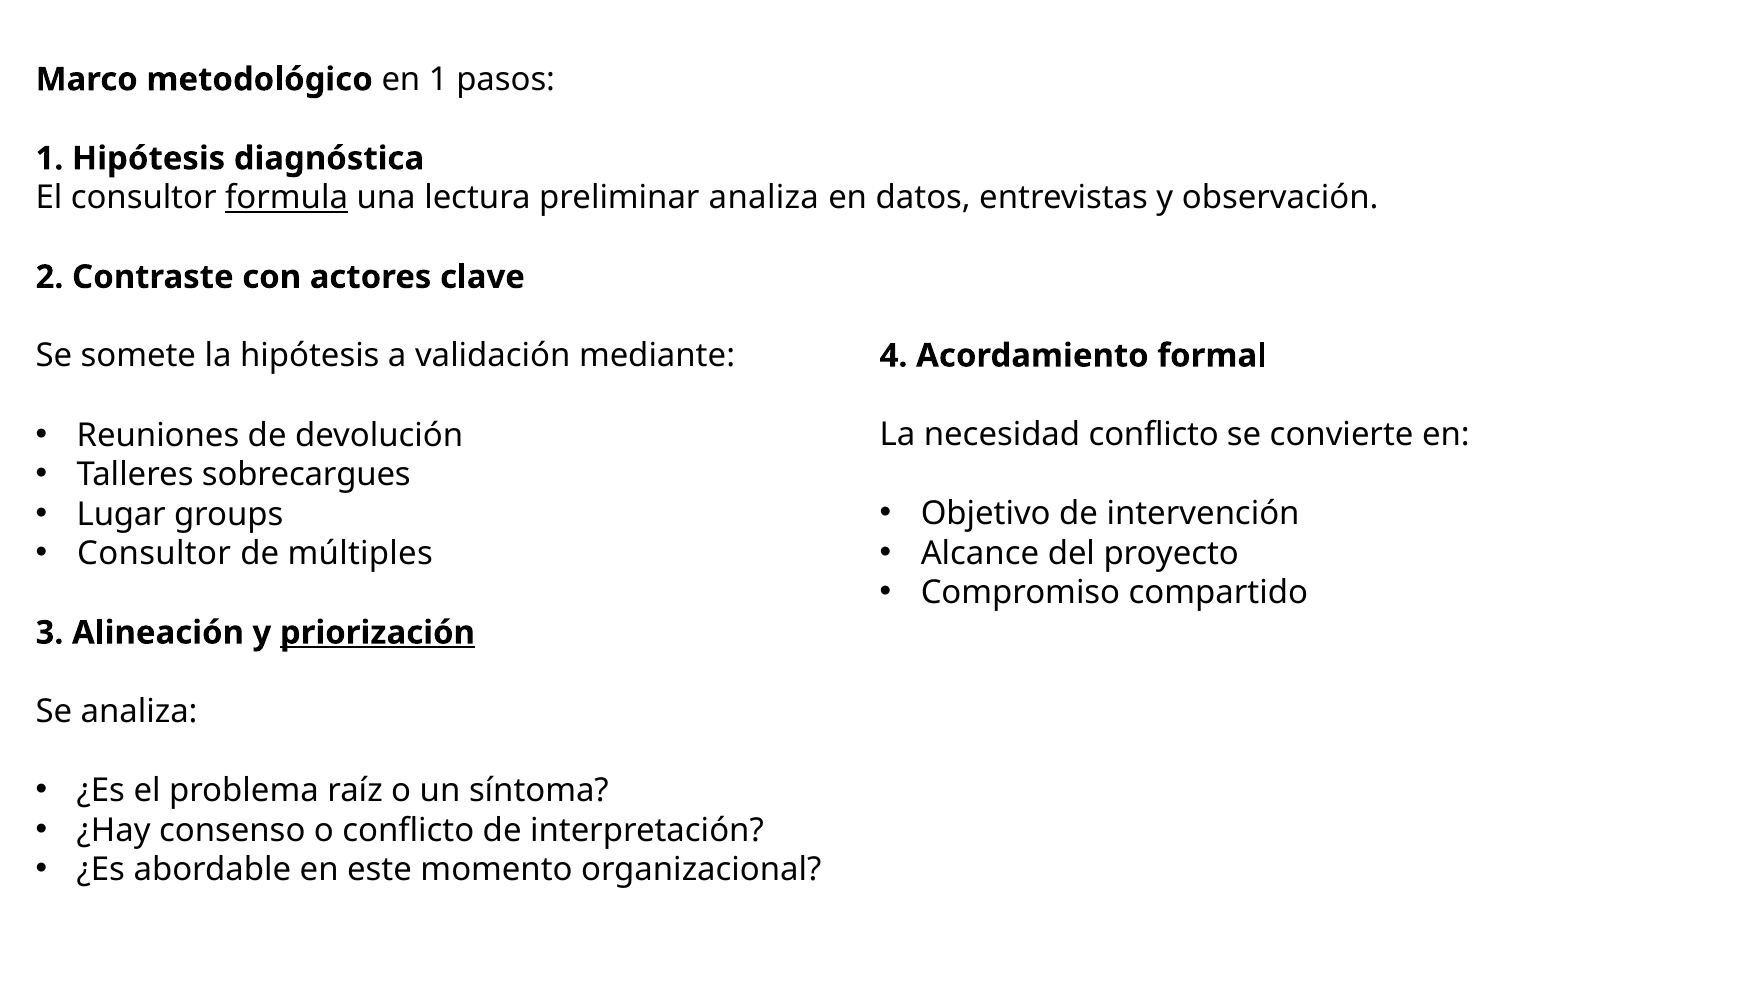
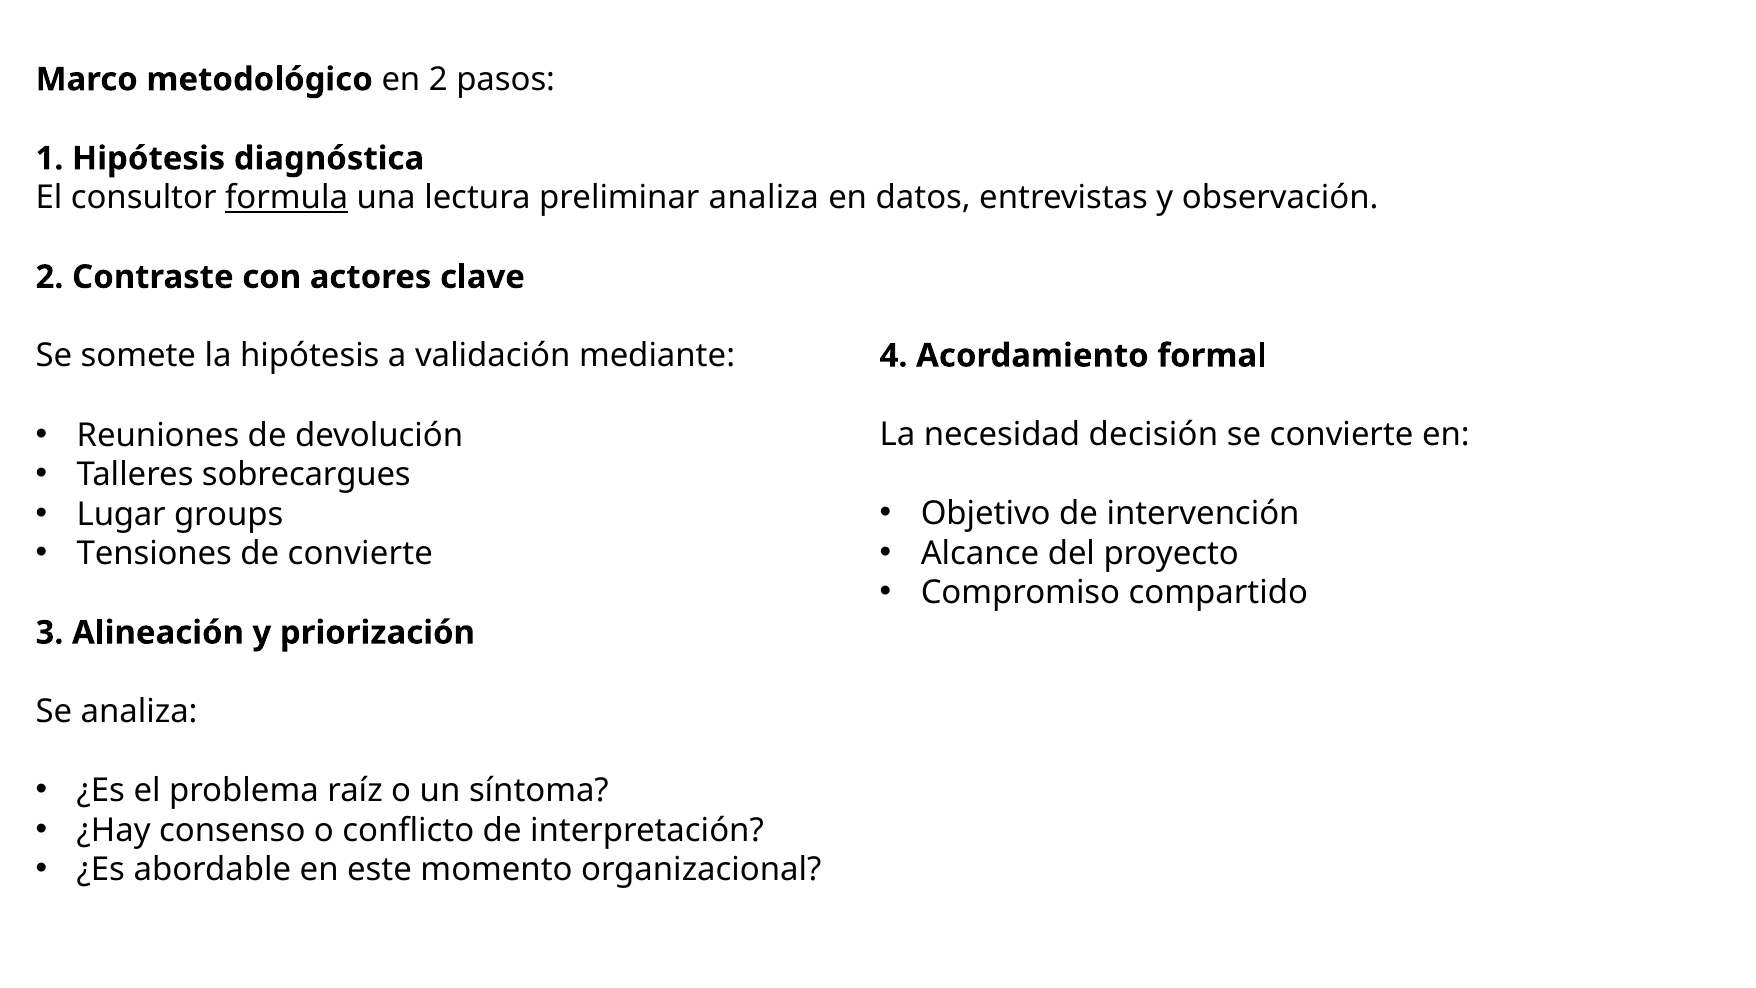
en 1: 1 -> 2 (438, 79)
necesidad conflicto: conflicto -> decisión (1153, 435)
Consultor: Consultor -> Tensiones (154, 554)
de múltiples: múltiples -> convierte (360, 554)
priorización underline: present -> none (377, 633)
